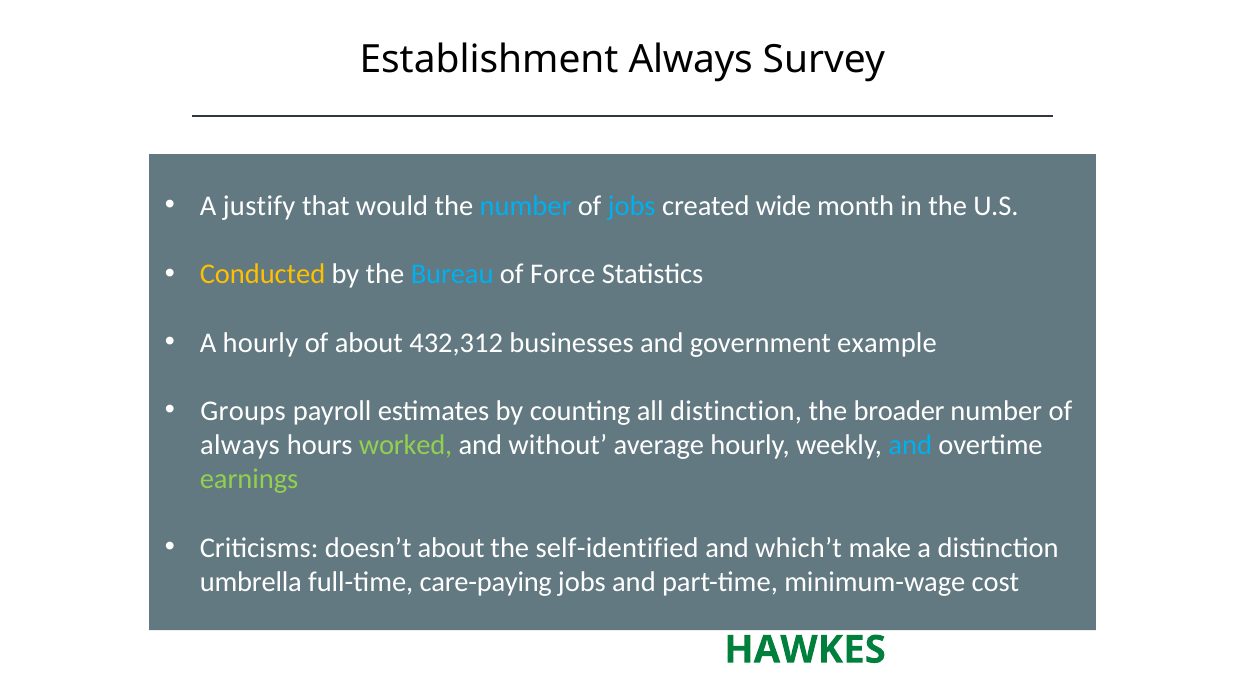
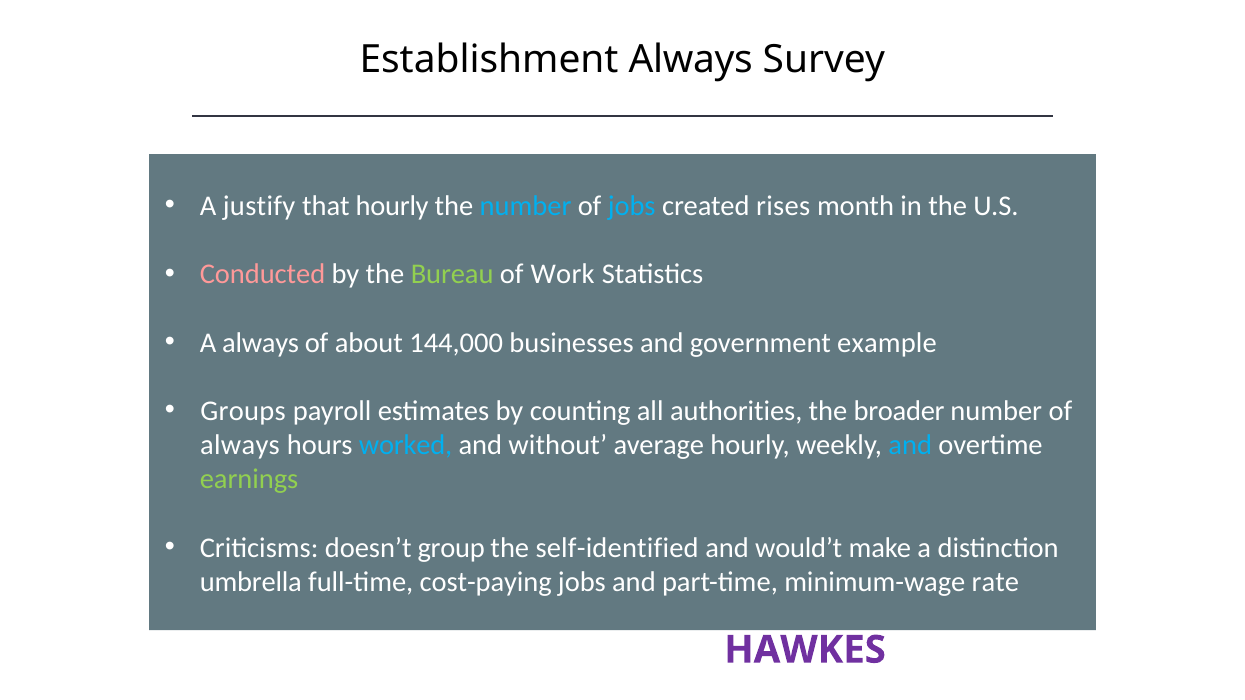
that would: would -> hourly (392, 206)
wide: wide -> rises (783, 206)
Conducted colour: yellow -> pink (263, 274)
Bureau colour: light blue -> light green (452, 274)
Force: Force -> Work (563, 274)
A hourly: hourly -> always (261, 343)
432,312: 432,312 -> 144,000 (456, 343)
all distinction: distinction -> authorities (736, 411)
worked colour: light green -> light blue (406, 446)
doesn’t about: about -> group (451, 548)
which’t: which’t -> would’t (799, 548)
care-paying: care-paying -> cost-paying (486, 582)
cost: cost -> rate (995, 582)
HAWKES colour: green -> purple (805, 650)
